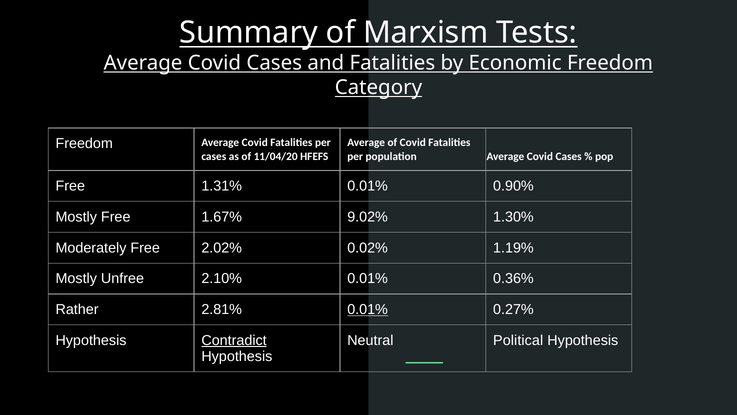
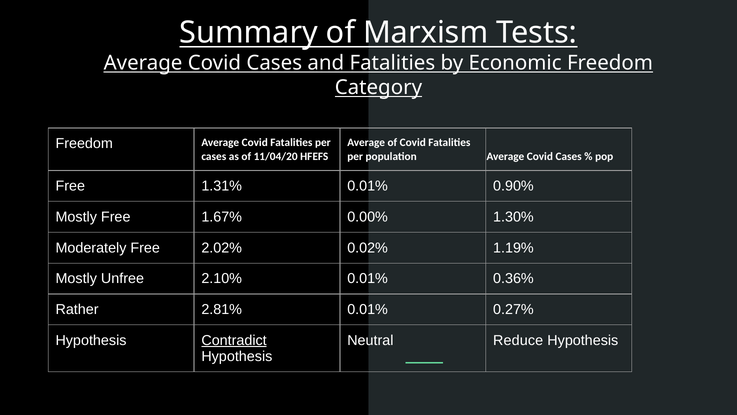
9.02%: 9.02% -> 0.00% (368, 217)
0.01% underline: present -> none (368, 309)
Political: Political -> Reduce (518, 340)
